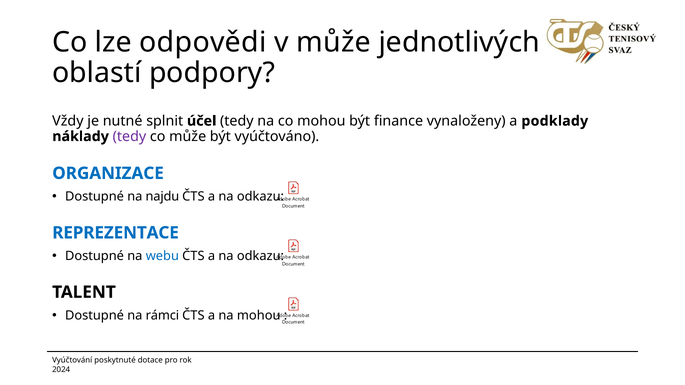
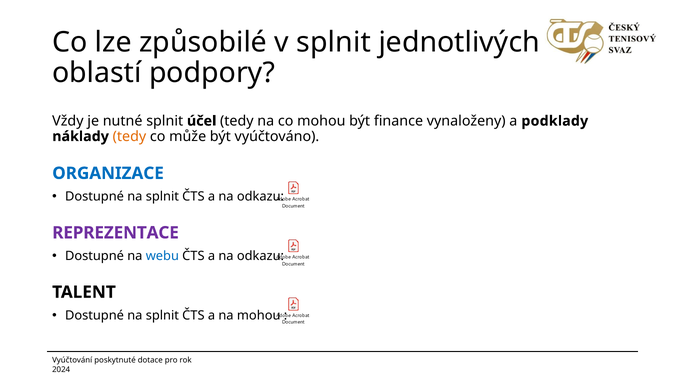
odpovědi: odpovědi -> způsobilé (203, 42)
v může: může -> splnit (334, 42)
tedy colour: purple -> orange (129, 137)
najdu: najdu -> splnit (162, 197)
REPREZENTACE colour: blue -> purple (116, 233)
rámci: rámci -> splnit (162, 316)
